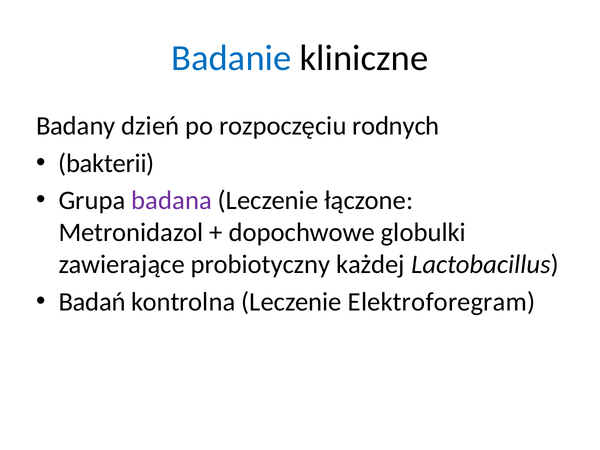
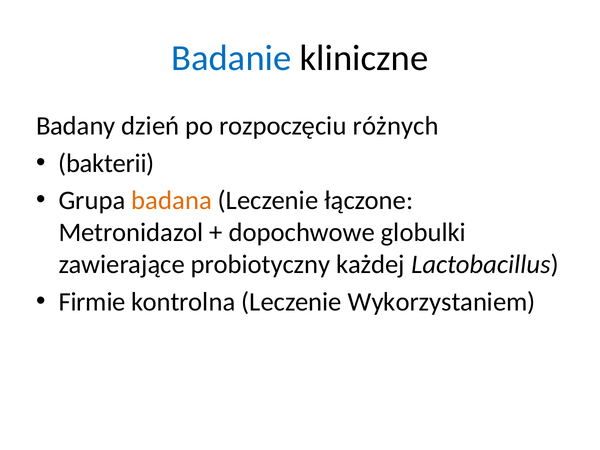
rodnych: rodnych -> różnych (396, 126)
badana colour: purple -> orange (172, 201)
Badań: Badań -> Firmie (92, 302)
Elektroforegram: Elektroforegram -> Wykorzystaniem (442, 302)
